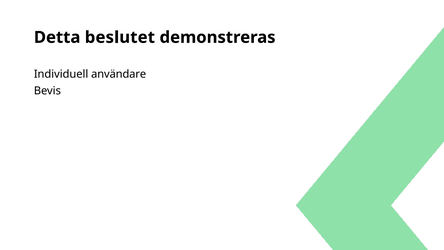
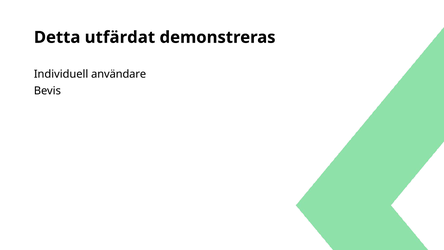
beslutet: beslutet -> utfärdat (120, 37)
